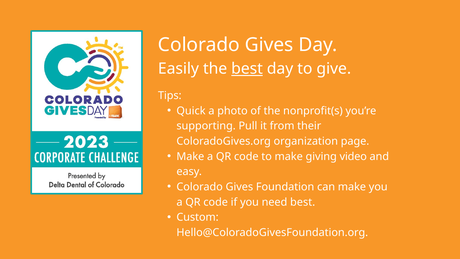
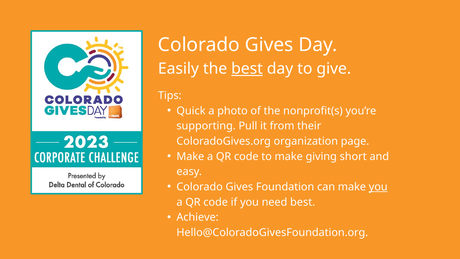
video: video -> short (353, 156)
you underline: none -> present (378, 187)
Custom: Custom -> Achieve (198, 217)
